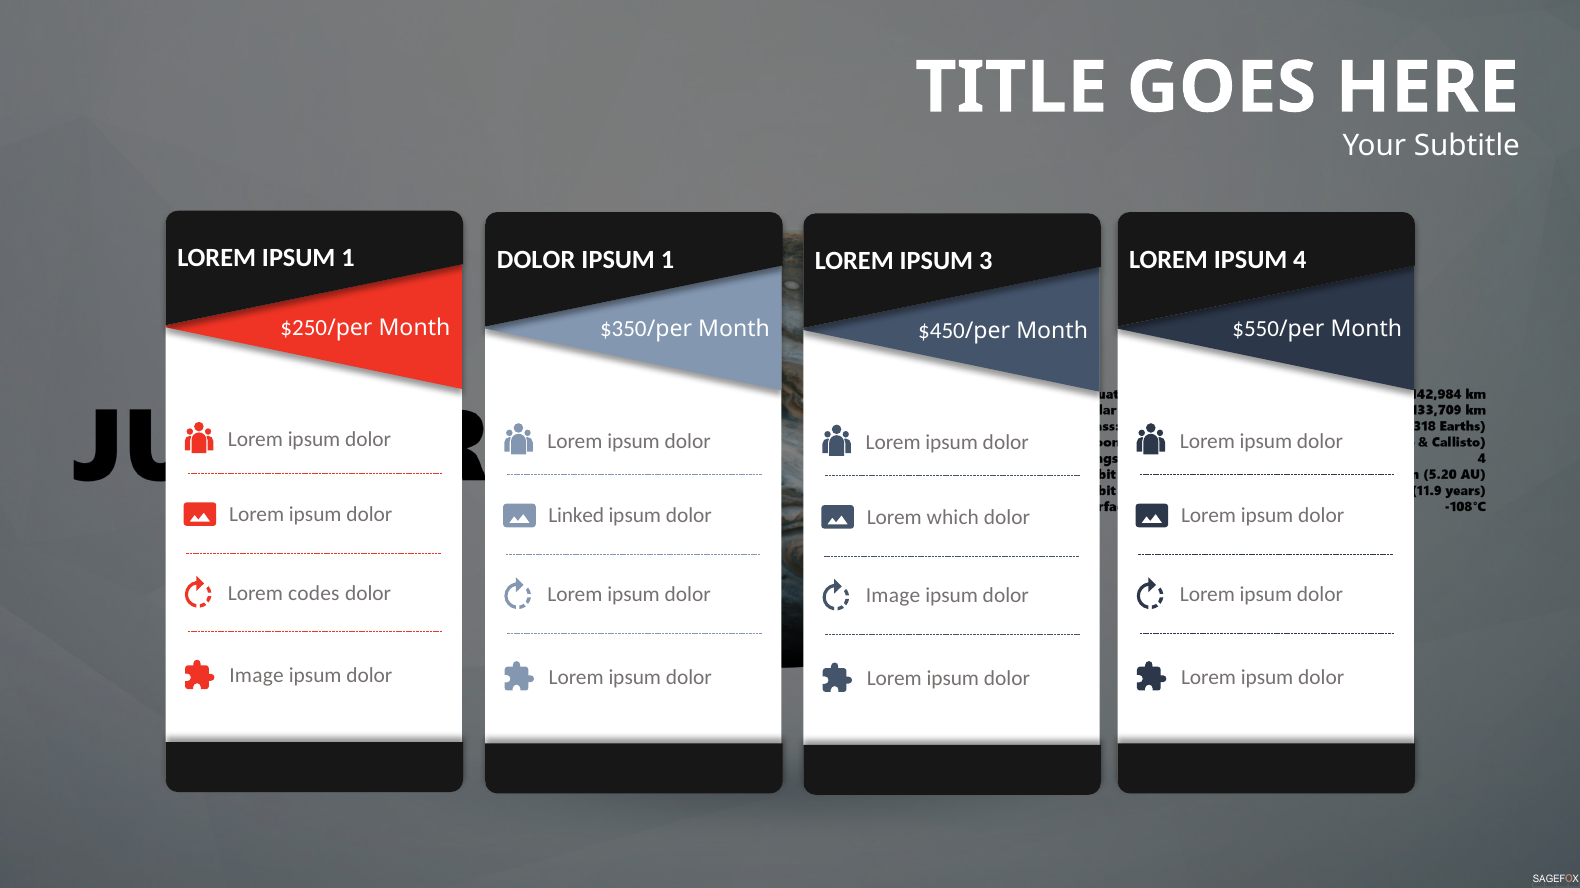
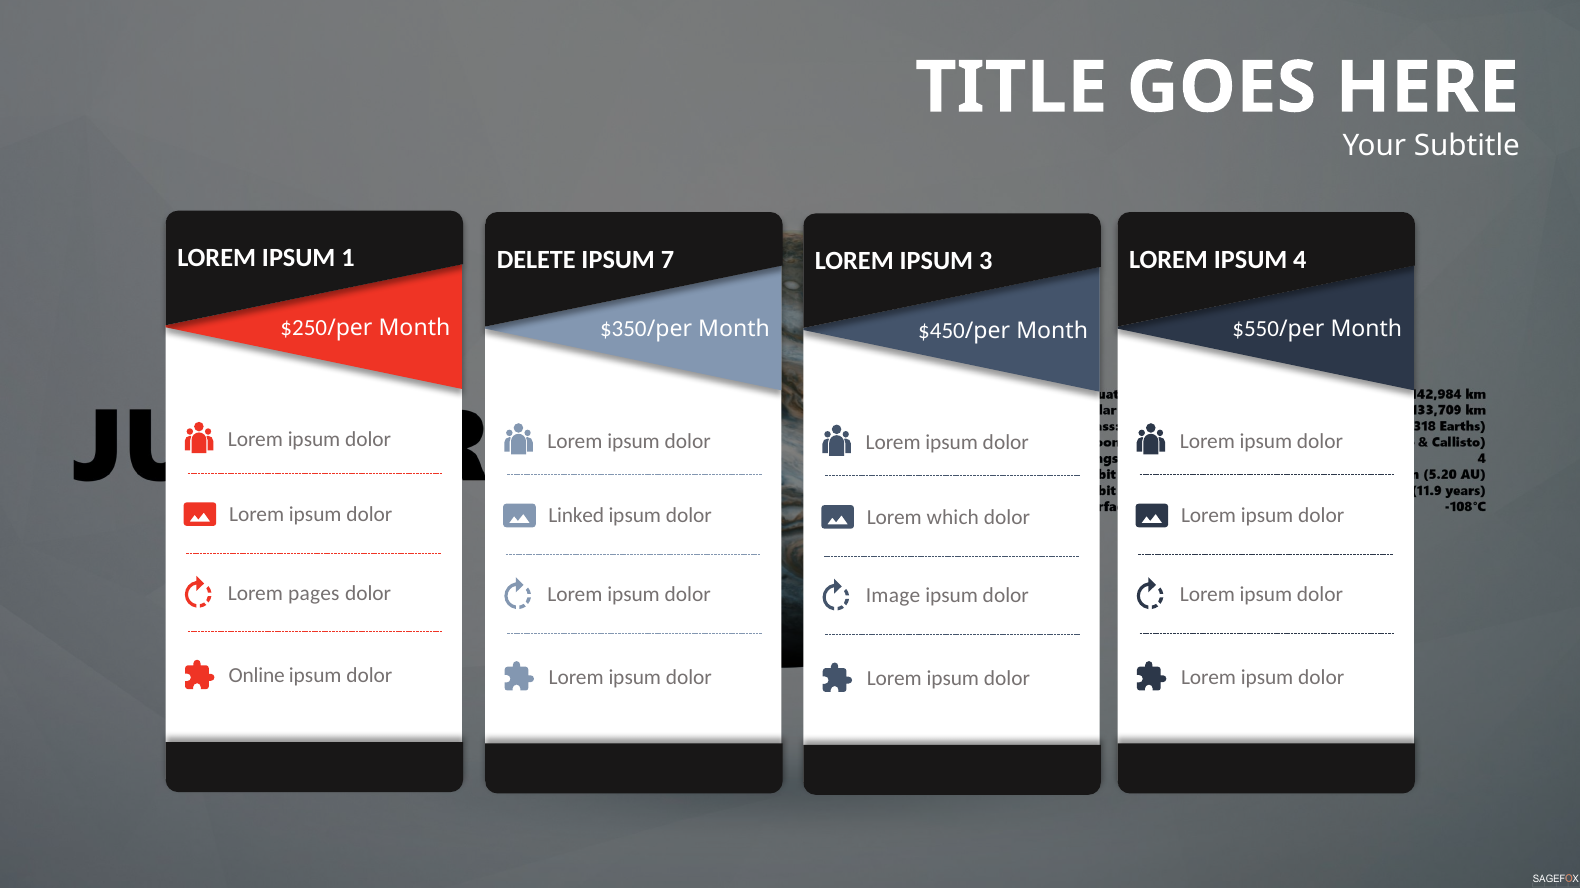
DOLOR: DOLOR -> DELETE (536, 260)
1: 1 -> 7 (668, 260)
codes: codes -> pages (314, 594)
Image: Image -> Online (257, 676)
